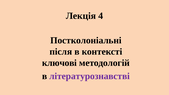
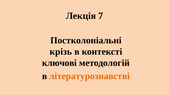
4: 4 -> 7 (101, 16)
після: після -> крізь (61, 52)
літературознавстві colour: purple -> orange (90, 76)
